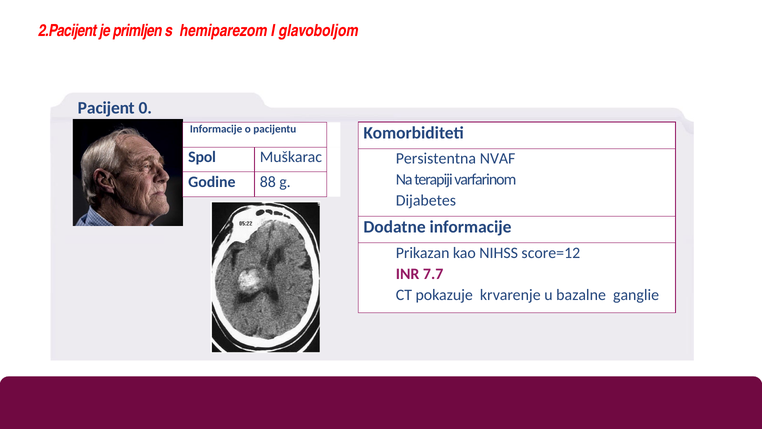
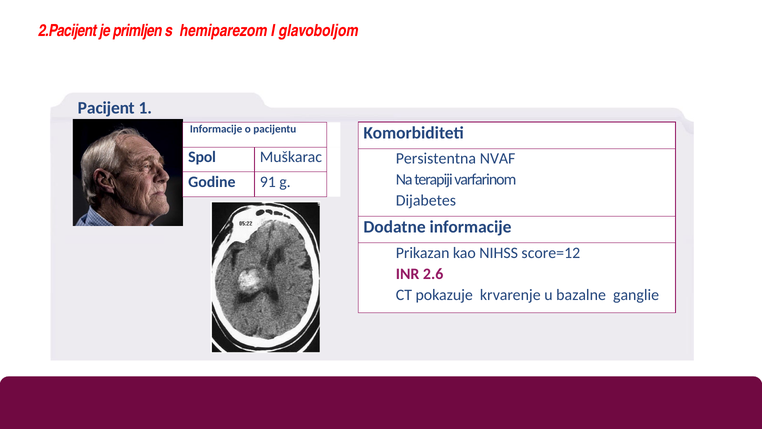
0: 0 -> 1 (145, 108)
88: 88 -> 91 (268, 182)
7.7: 7.7 -> 2.6 (433, 274)
